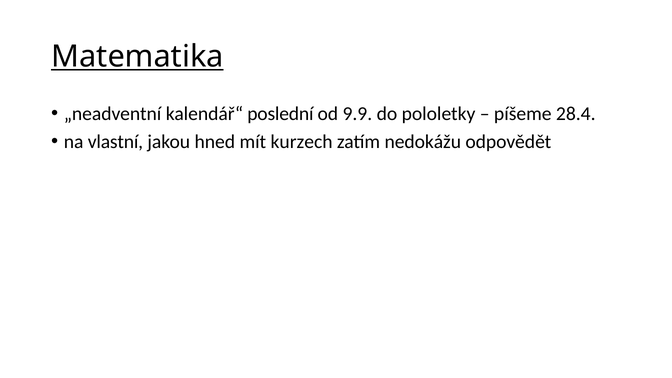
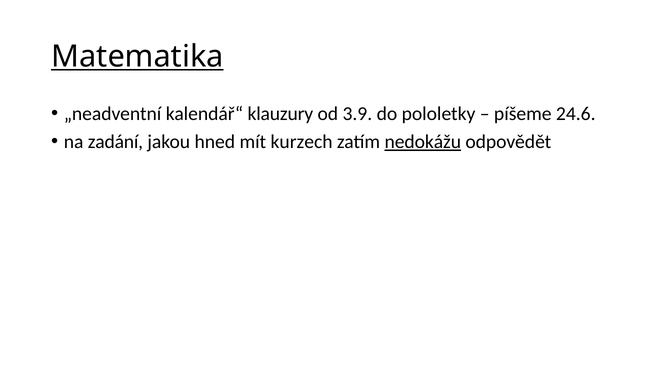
poslední: poslední -> klauzury (280, 114)
9.9: 9.9 -> 3.9 (357, 114)
28.4: 28.4 -> 24.6 (576, 114)
vlastní: vlastní -> zadání (115, 142)
nedokážu underline: none -> present (423, 142)
